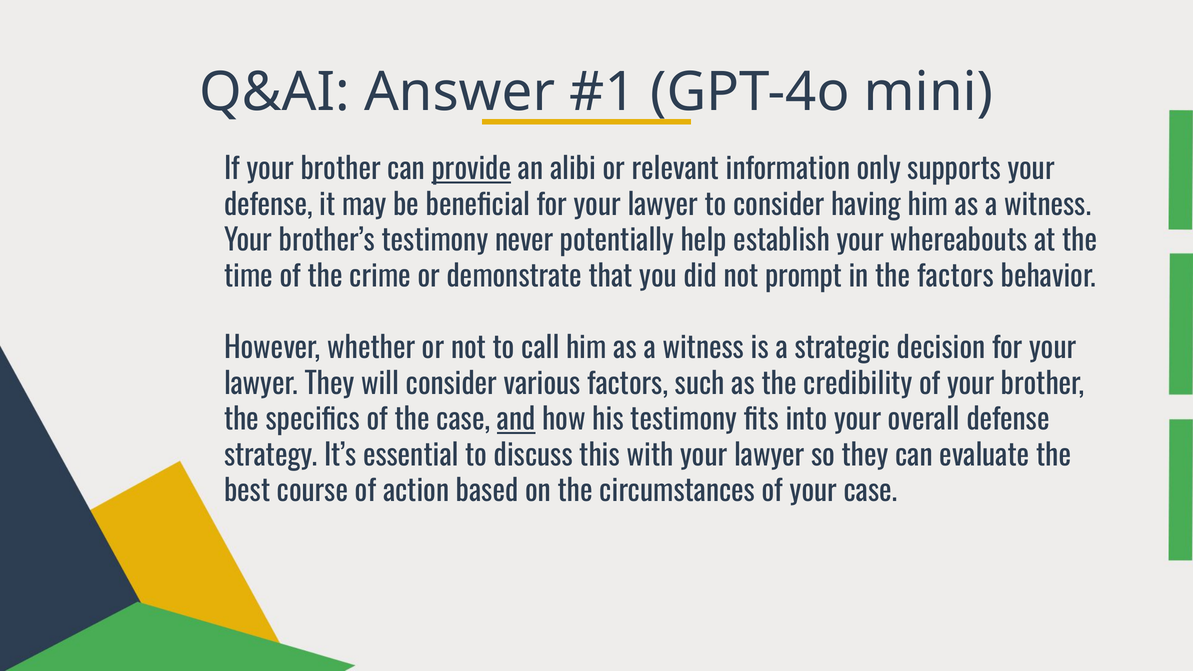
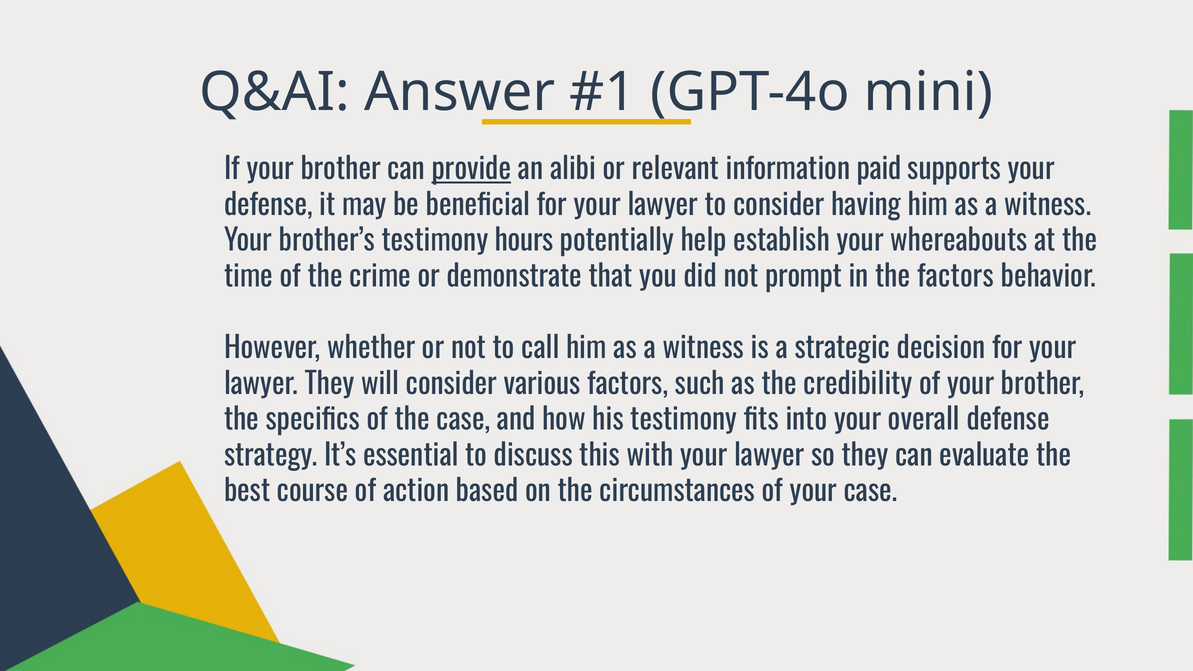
only: only -> paid (879, 170)
never: never -> hours (524, 241)
and underline: present -> none (516, 420)
